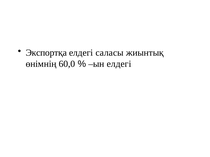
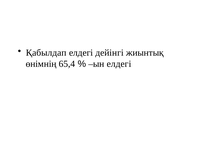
Экспортқа: Экспортқа -> Қабылдап (46, 53)
саласы: саласы -> дейінгі (110, 53)
60,0: 60,0 -> 65,4 (67, 64)
